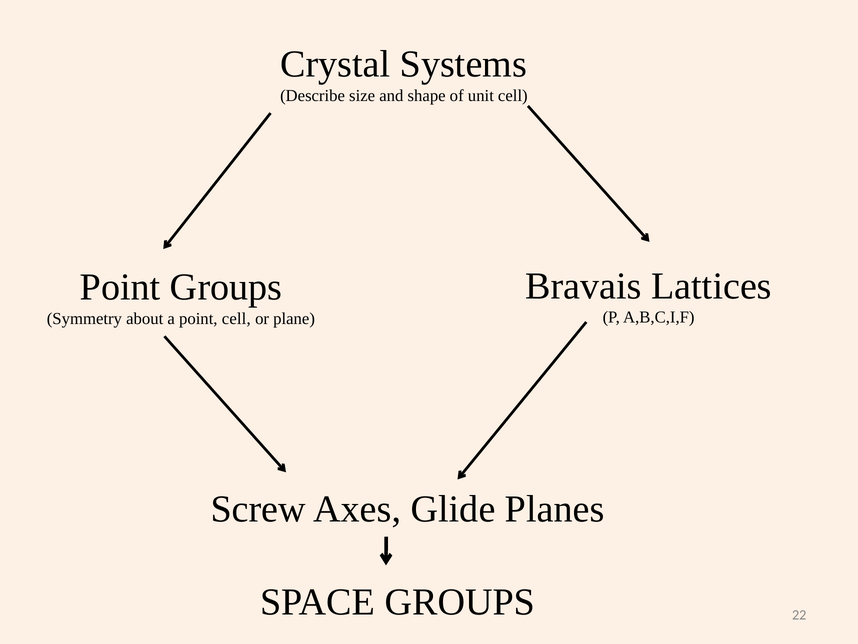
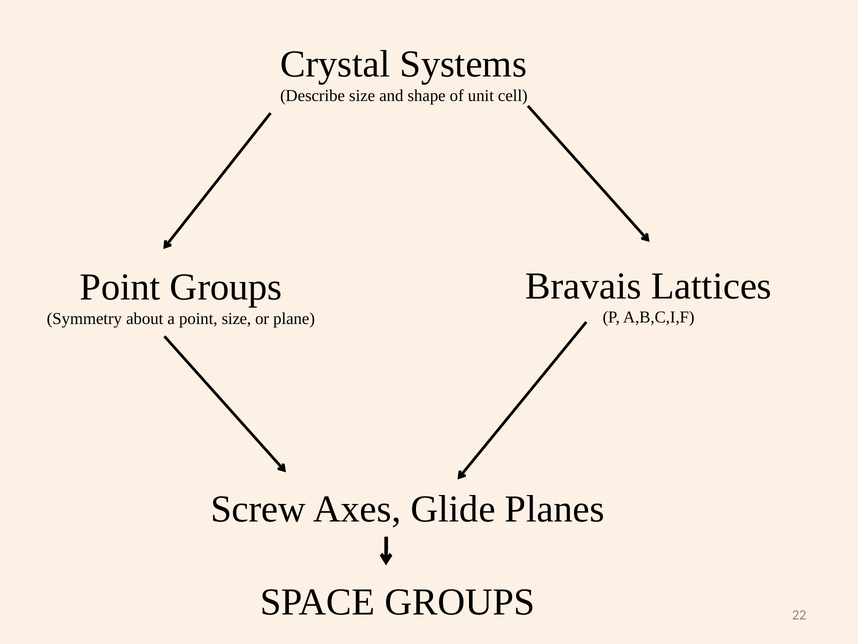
point cell: cell -> size (236, 319)
